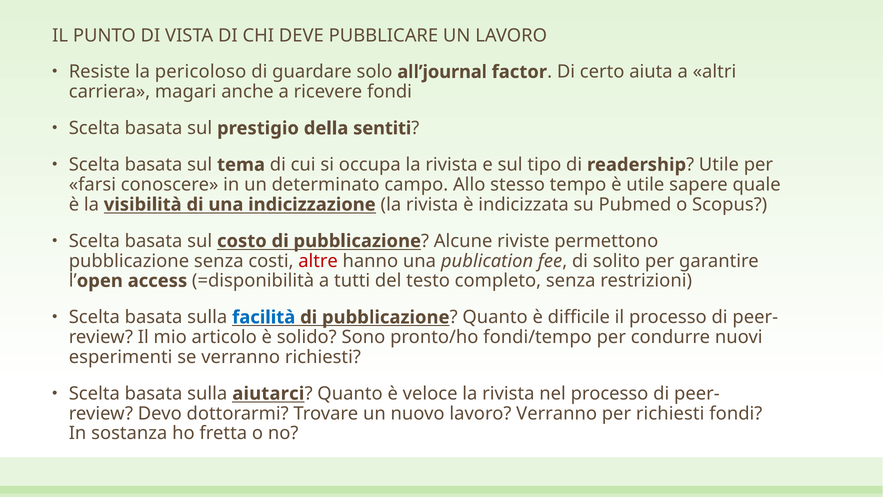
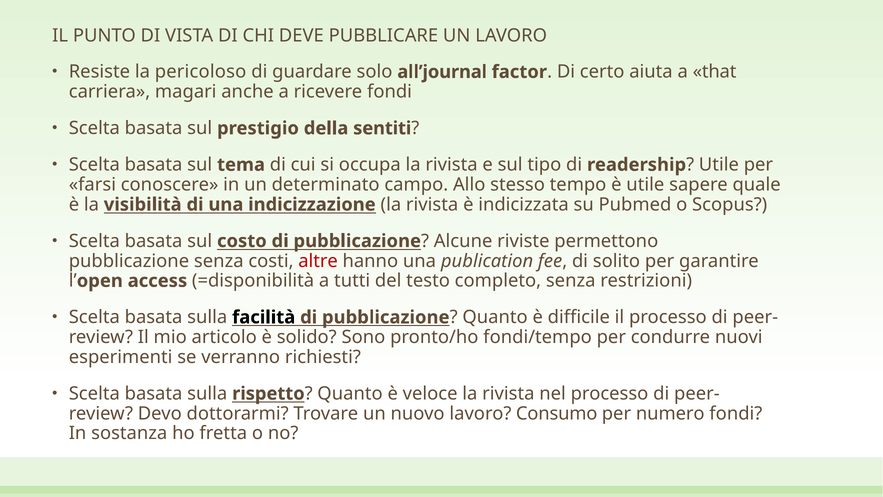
altri: altri -> that (715, 72)
facilità colour: blue -> black (264, 317)
aiutarci: aiutarci -> rispetto (268, 393)
lavoro Verranno: Verranno -> Consumo (557, 413)
per richiesti: richiesti -> numero (670, 413)
